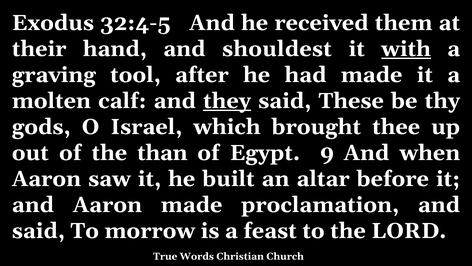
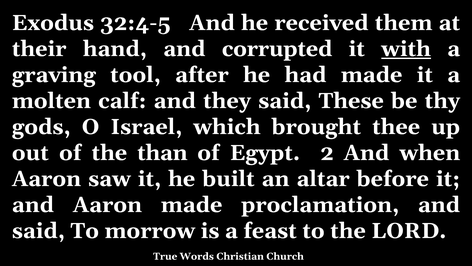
shouldest: shouldest -> corrupted (277, 49)
they underline: present -> none (227, 101)
9: 9 -> 2 (327, 153)
